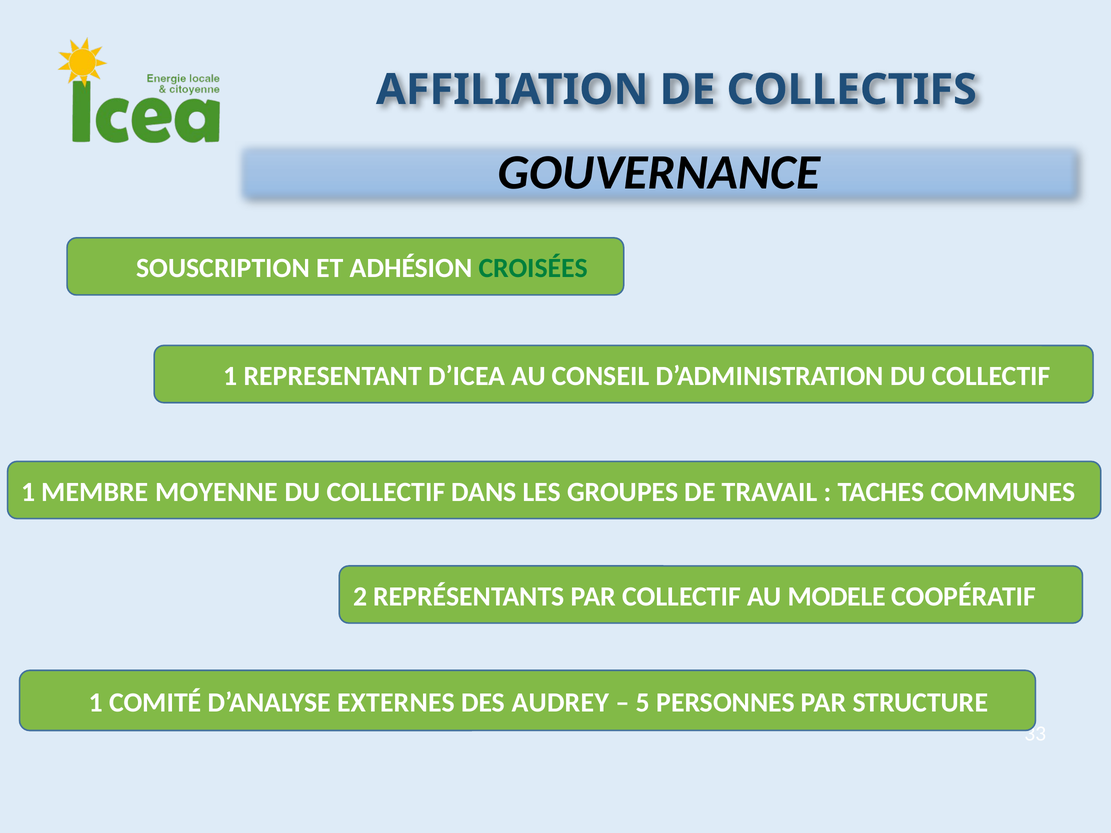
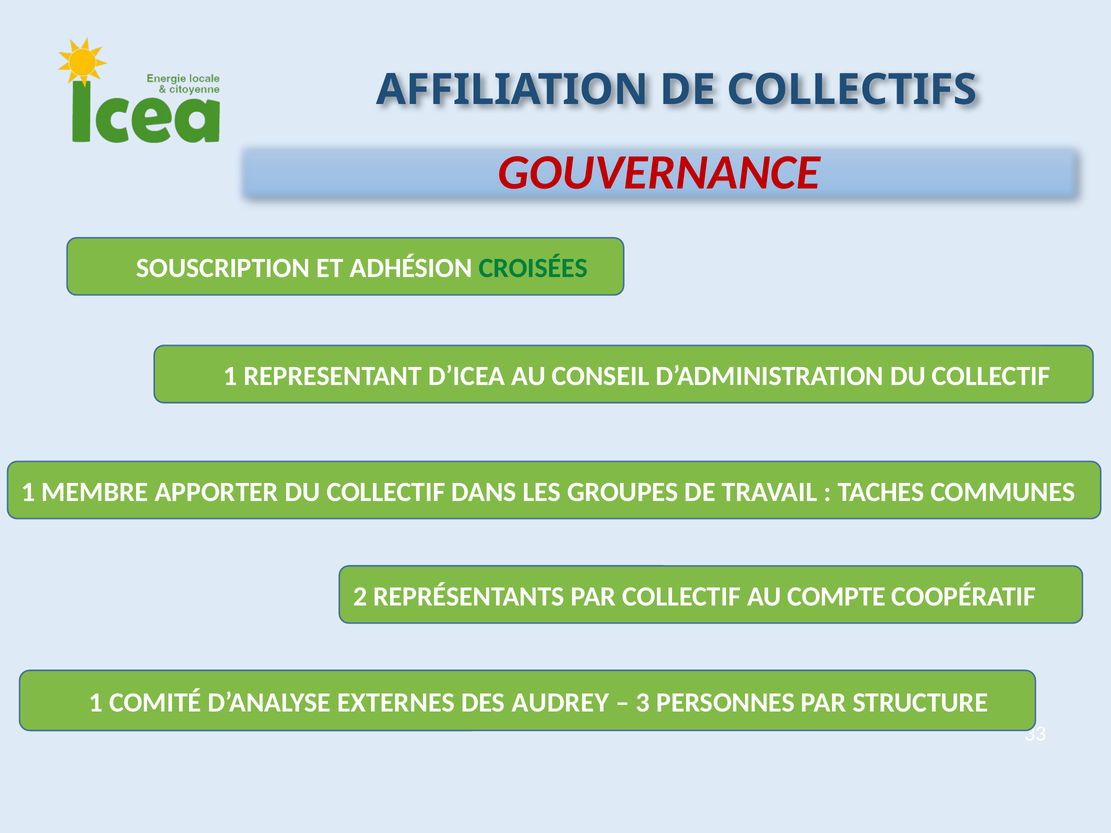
GOUVERNANCE colour: black -> red (659, 172)
MOYENNE: MOYENNE -> APPORTER (217, 492)
MODELE: MODELE -> COMPTE (837, 597)
5: 5 -> 3 (643, 703)
